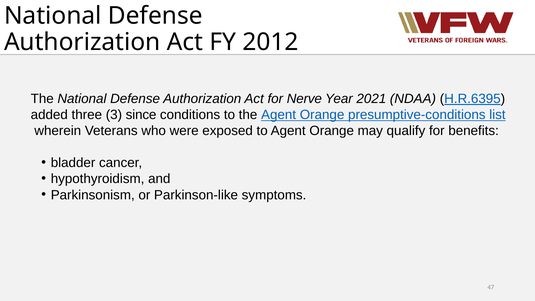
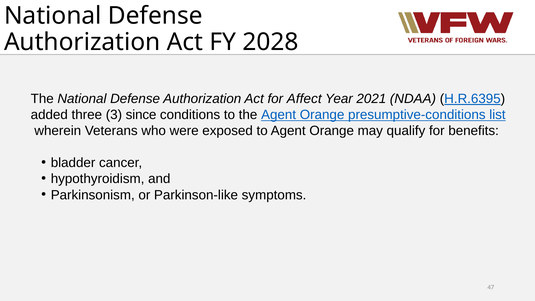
2012: 2012 -> 2028 (270, 42)
Nerve: Nerve -> Affect (304, 99)
